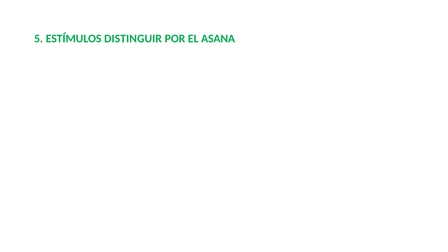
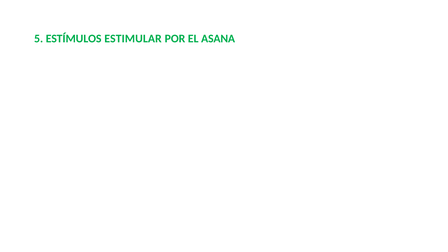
DISTINGUIR: DISTINGUIR -> ESTIMULAR (133, 39)
